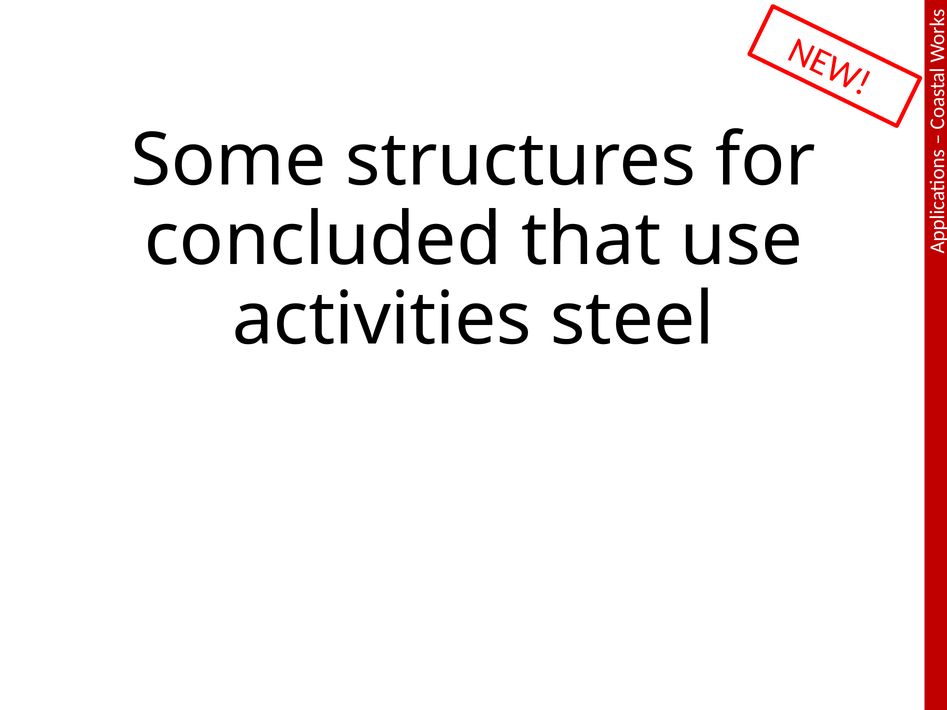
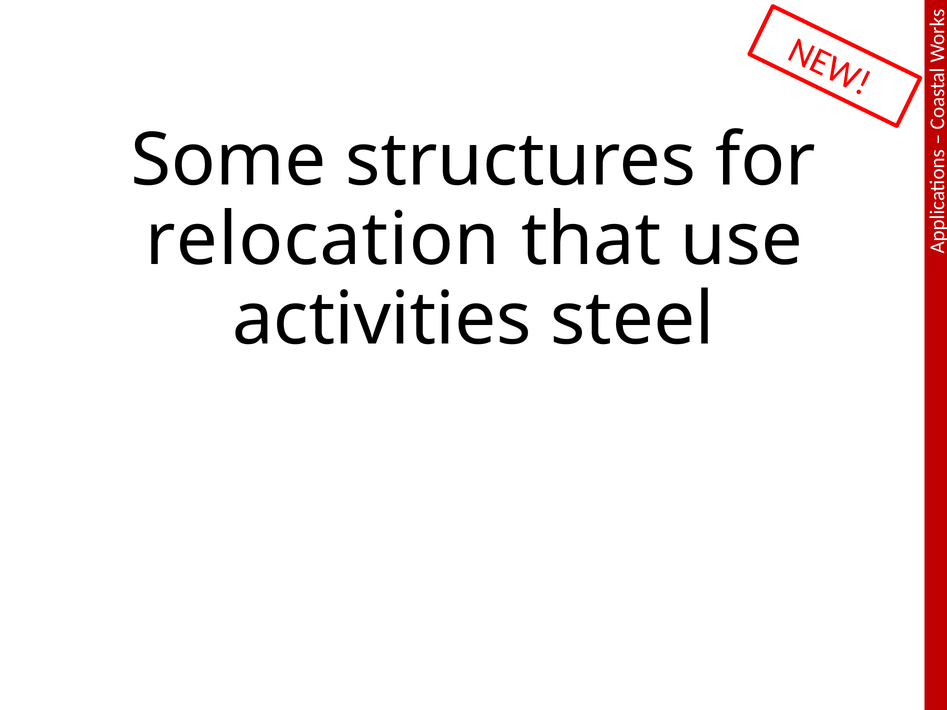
concluded: concluded -> relocation (323, 240)
